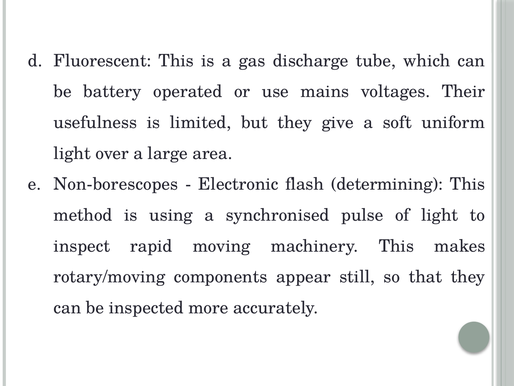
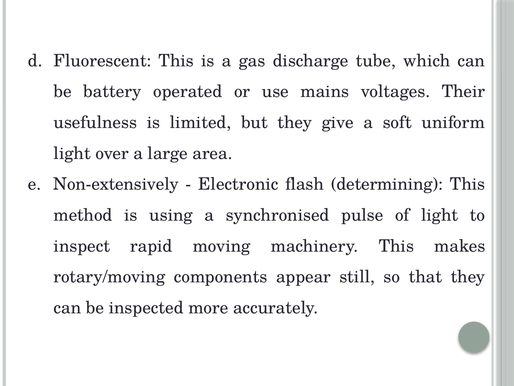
Non-borescopes: Non-borescopes -> Non-extensively (116, 184)
